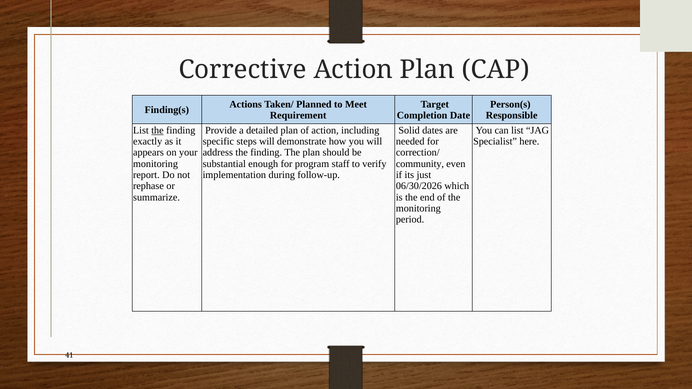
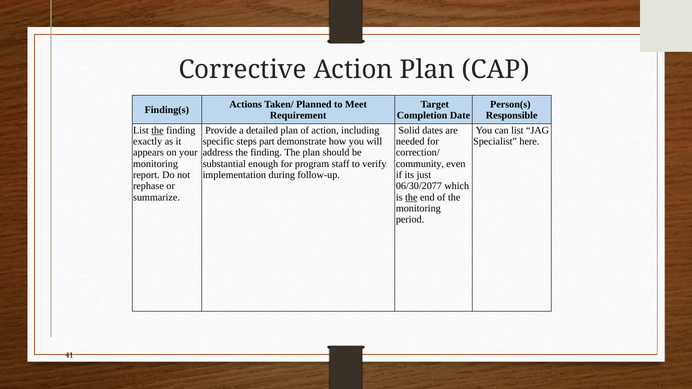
steps will: will -> part (267, 142)
06/30/2026: 06/30/2026 -> 06/30/2077 (419, 186)
the underline: none -> present (411, 197)
